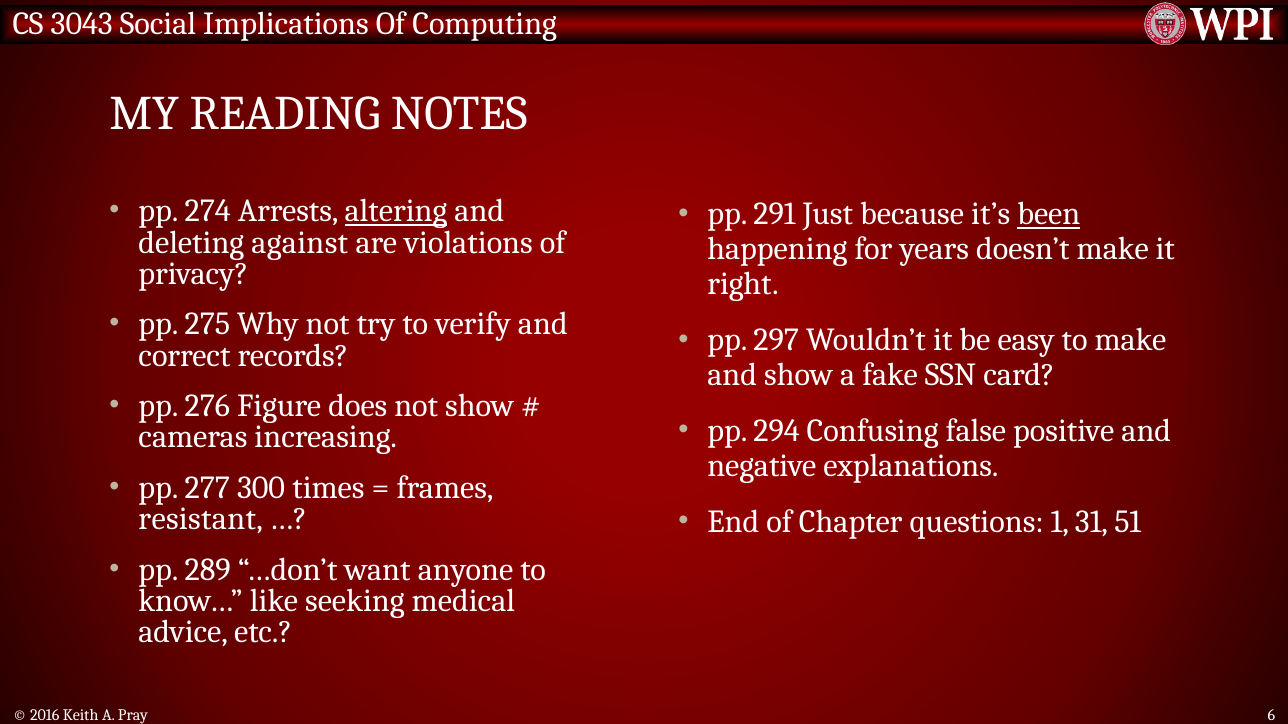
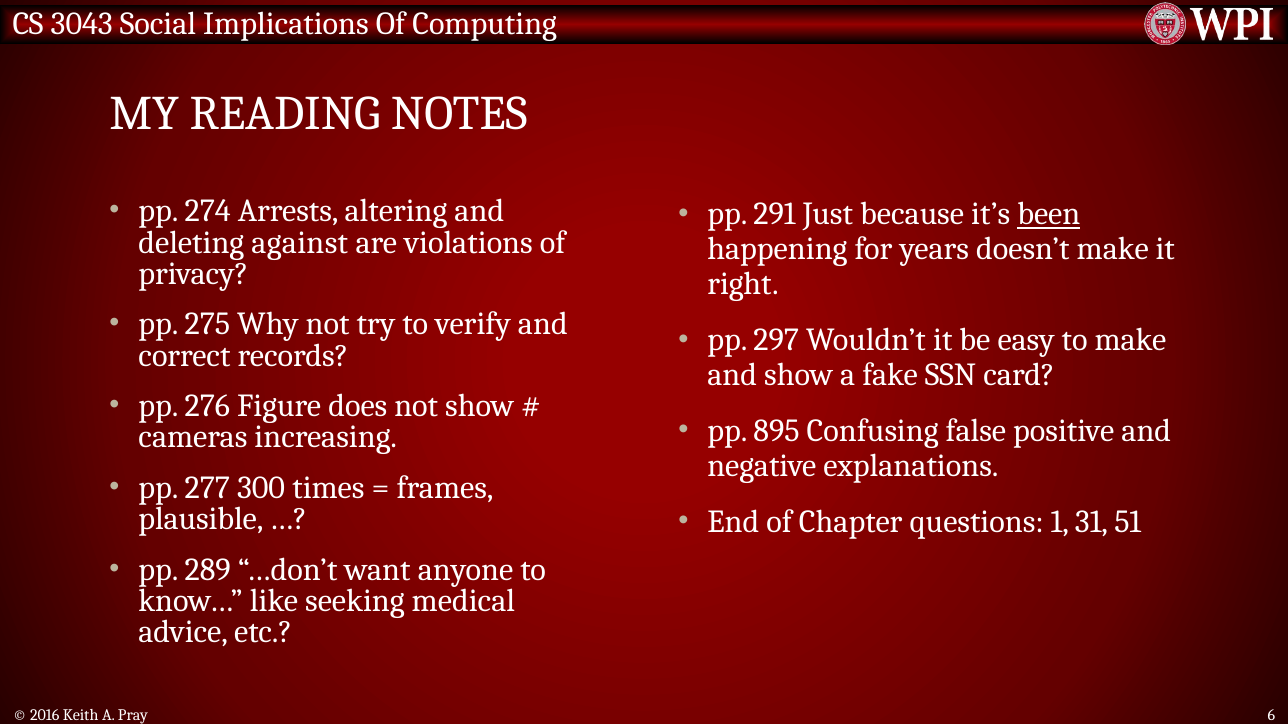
altering underline: present -> none (396, 211)
294: 294 -> 895 (777, 431)
resistant: resistant -> plausible (201, 519)
